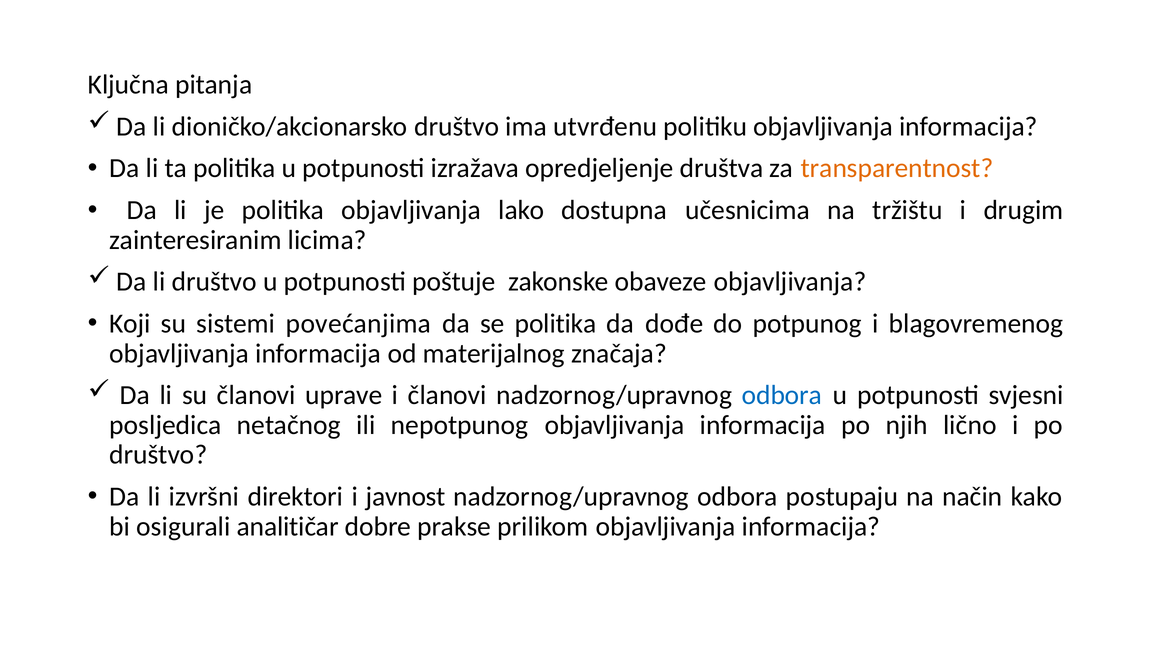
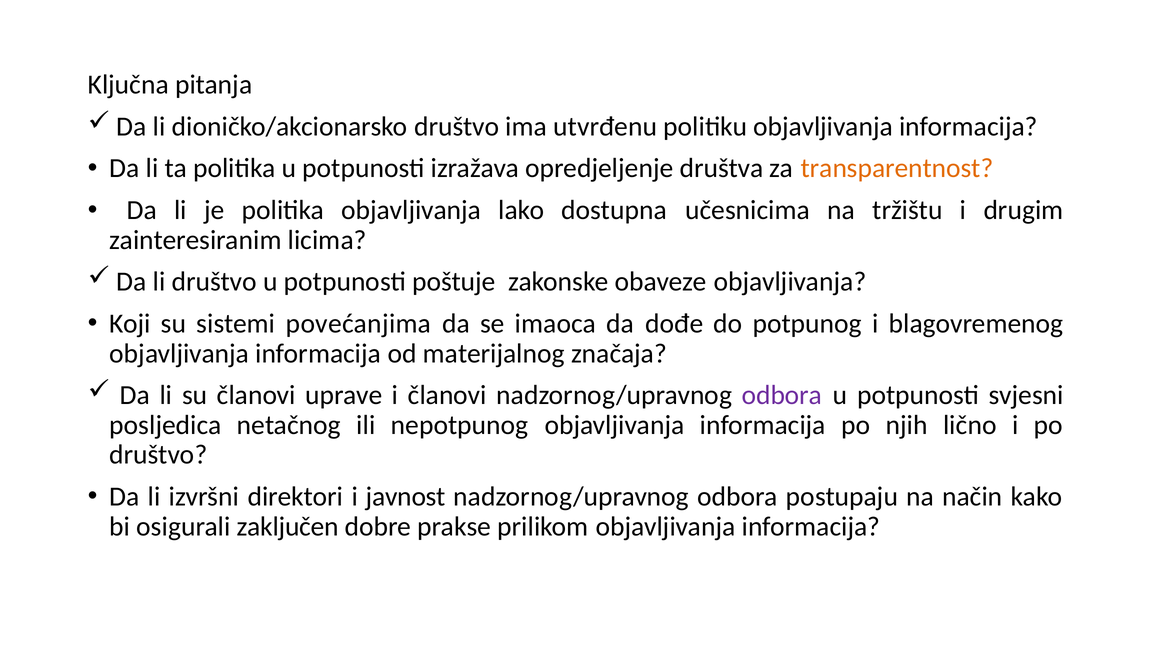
se politika: politika -> imaoca (555, 324)
odbora colour: blue -> purple (782, 395)
analitičar: analitičar -> zaključen (288, 526)
